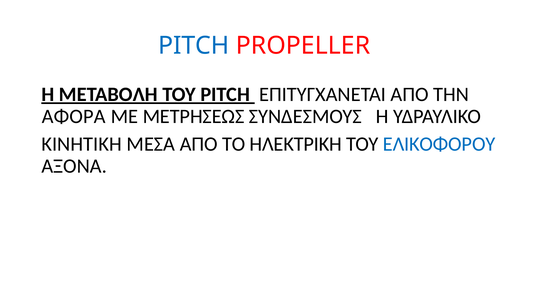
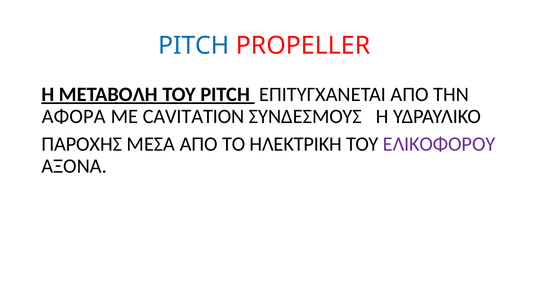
ΜΕΤΡΗΣΕΩΣ: ΜΕΤΡΗΣΕΩΣ -> CAVITATION (194, 116)
ΚΙΝΗΤΙΚΗ: ΚΙΝΗΤΙΚΗ -> ΠΑΡΟΧΗΣ (82, 144)
ΕΛΙΚΟΦΟΡΟΥ colour: blue -> purple (439, 144)
